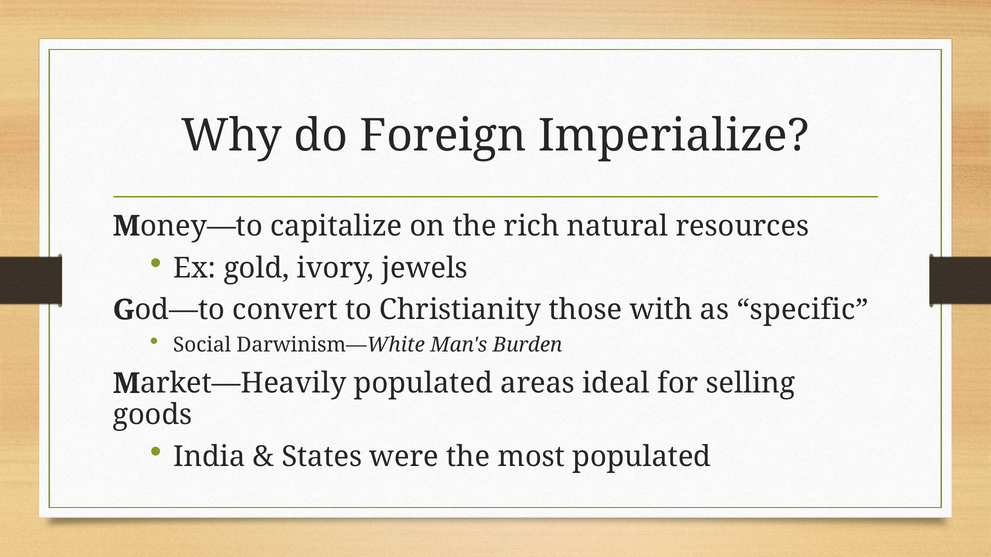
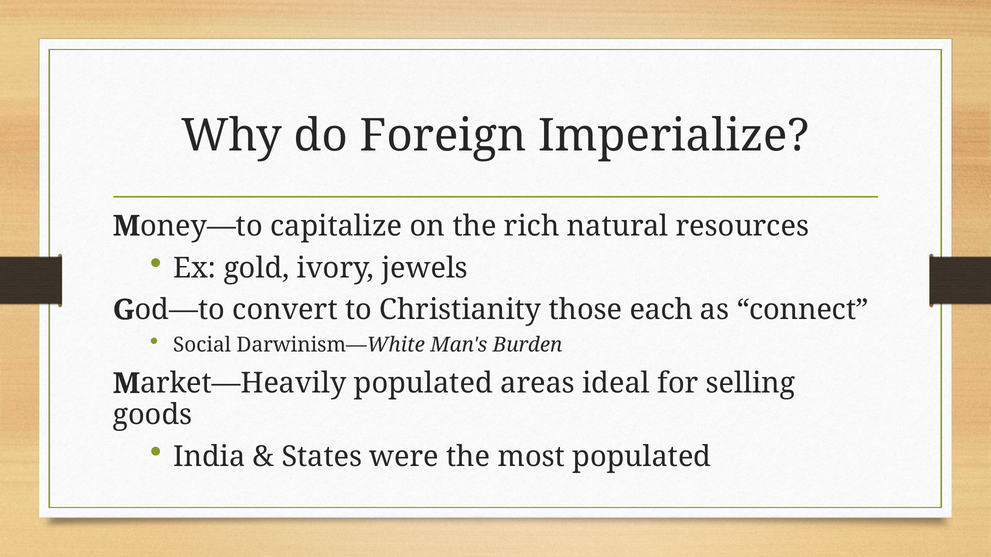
with: with -> each (661, 310)
specific: specific -> connect (803, 310)
